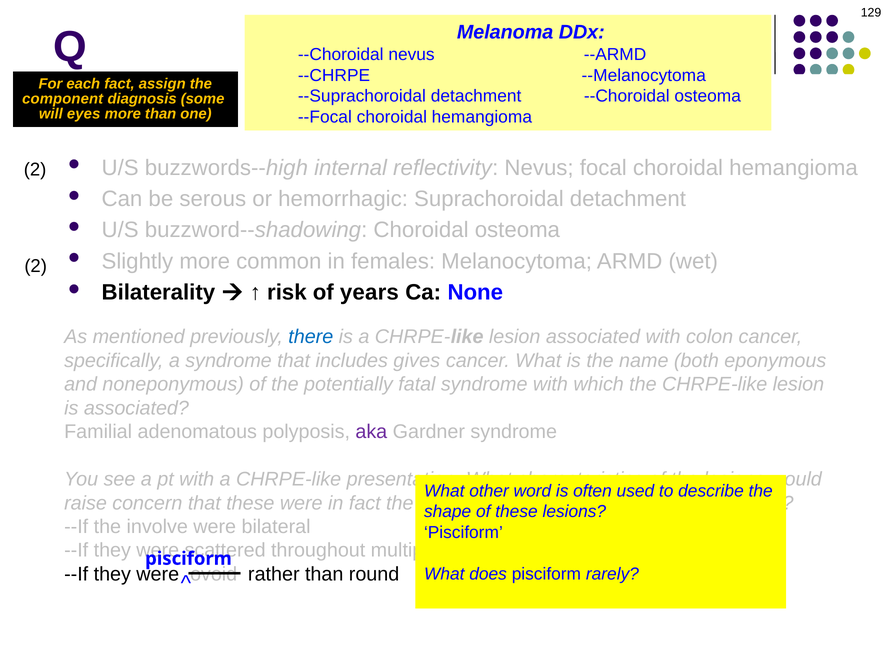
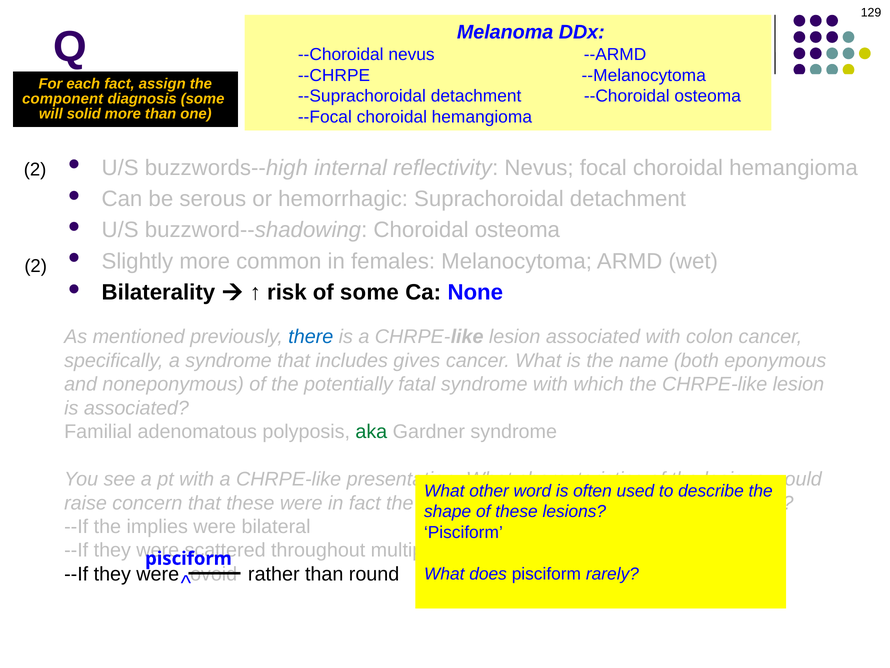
will eyes: eyes -> solid (84, 114)
of years: years -> some (369, 292)
aka colour: purple -> green (371, 431)
involve: involve -> implies (157, 526)
